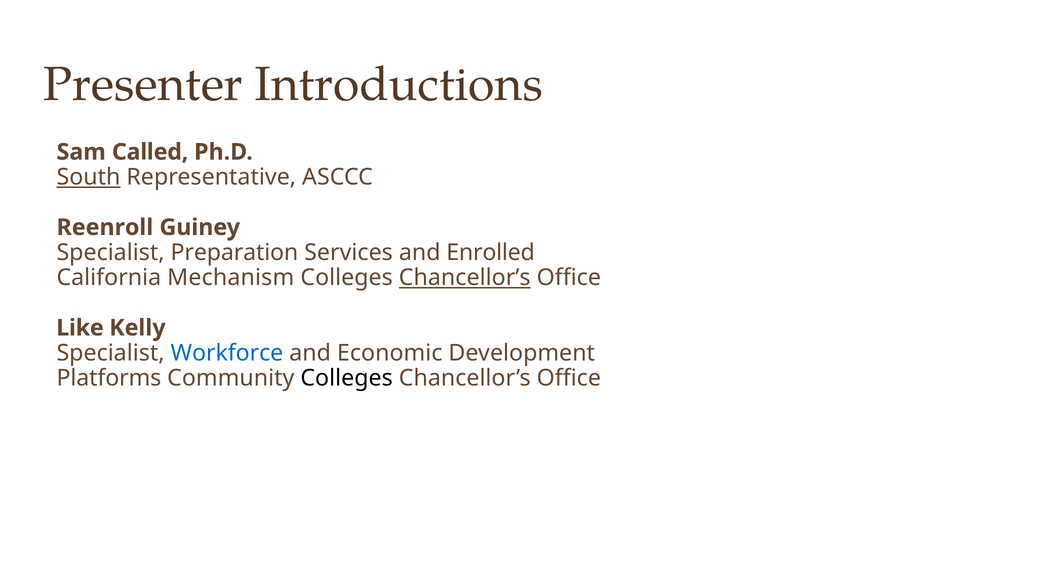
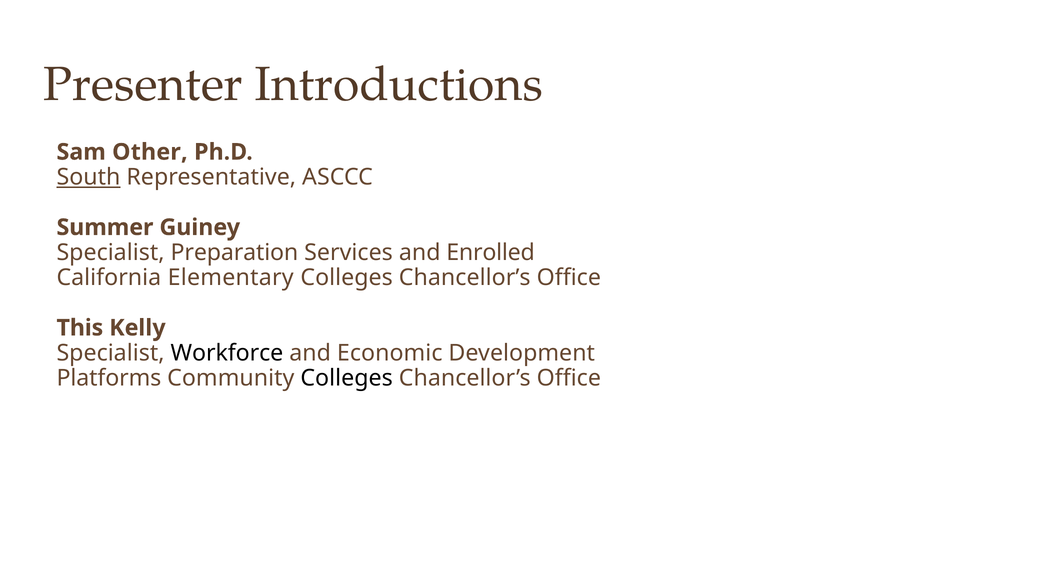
Called: Called -> Other (150, 152)
Reenroll: Reenroll -> Summer (105, 228)
Mechanism: Mechanism -> Elementary (231, 278)
Chancellor’s underline: present -> none (465, 278)
Like: Like -> This (80, 328)
Workforce colour: blue -> black (227, 353)
